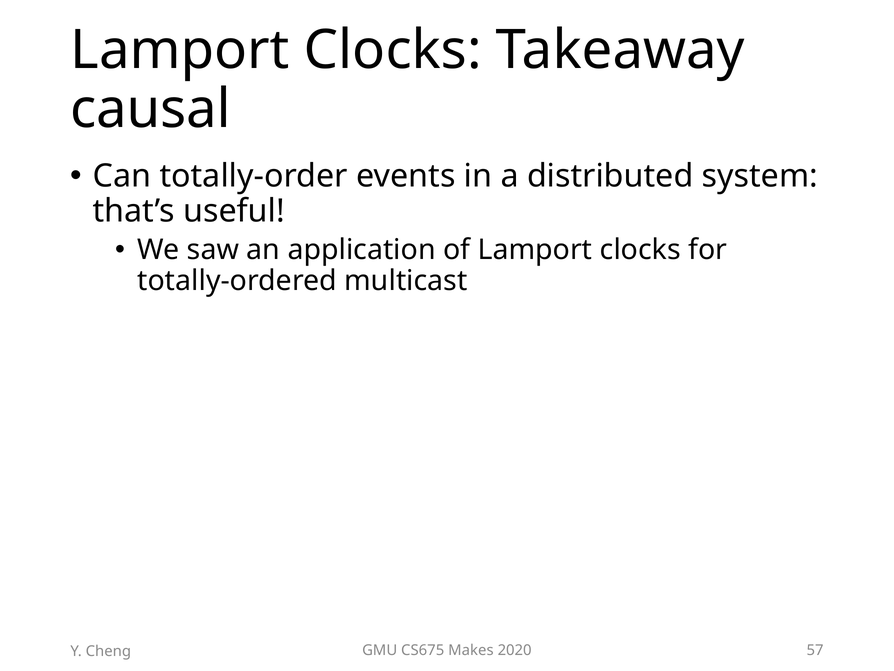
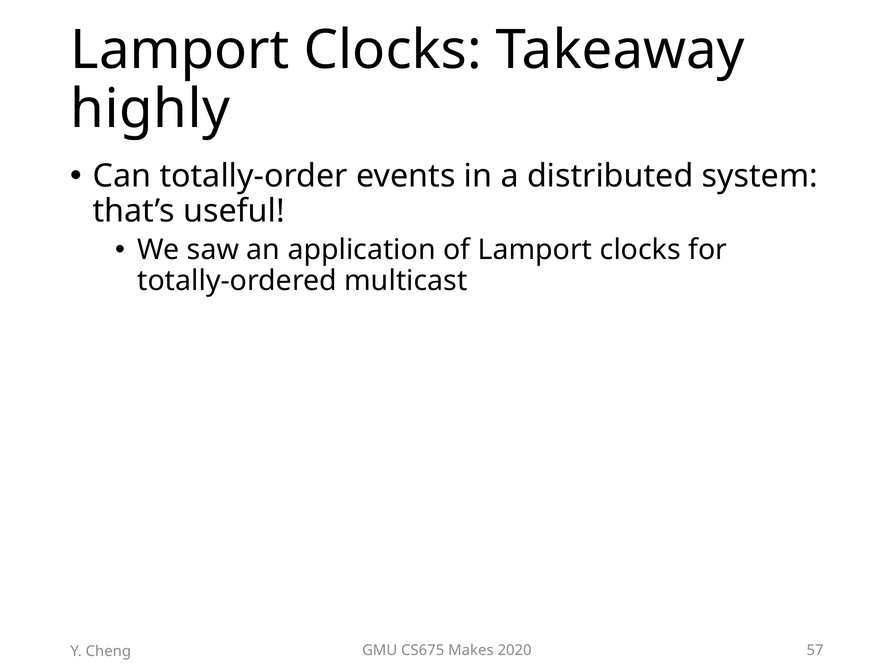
causal: causal -> highly (150, 109)
